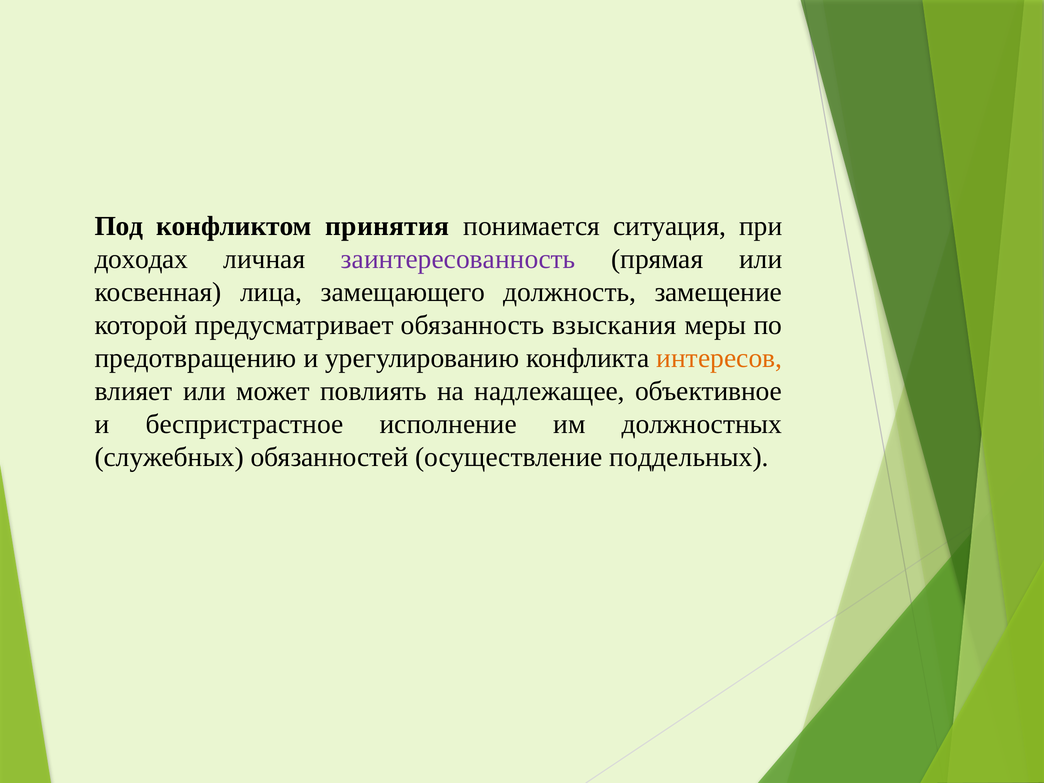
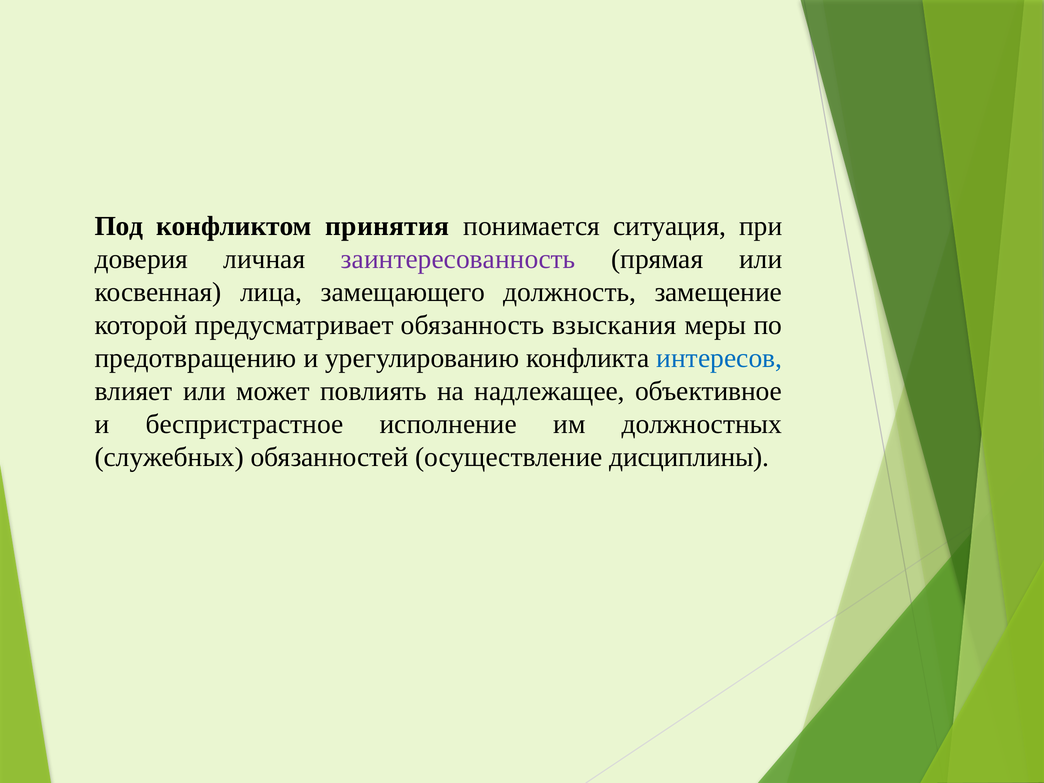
доходах: доходах -> доверия (141, 259)
интересов colour: orange -> blue (719, 358)
поддельных: поддельных -> дисциплины (689, 457)
